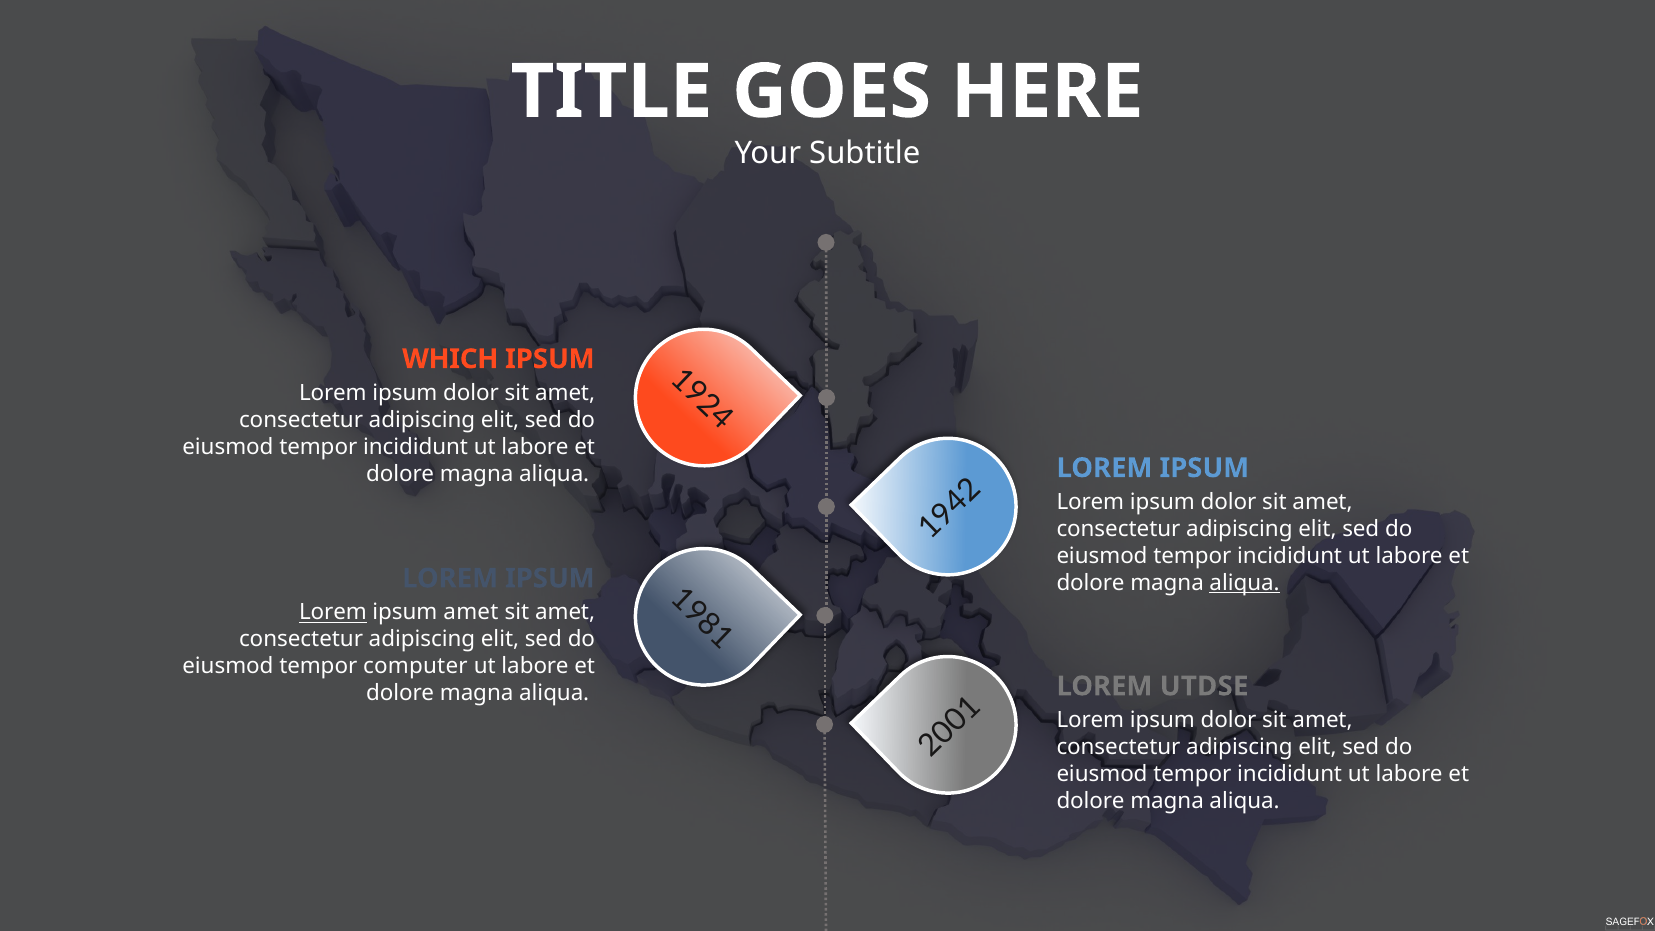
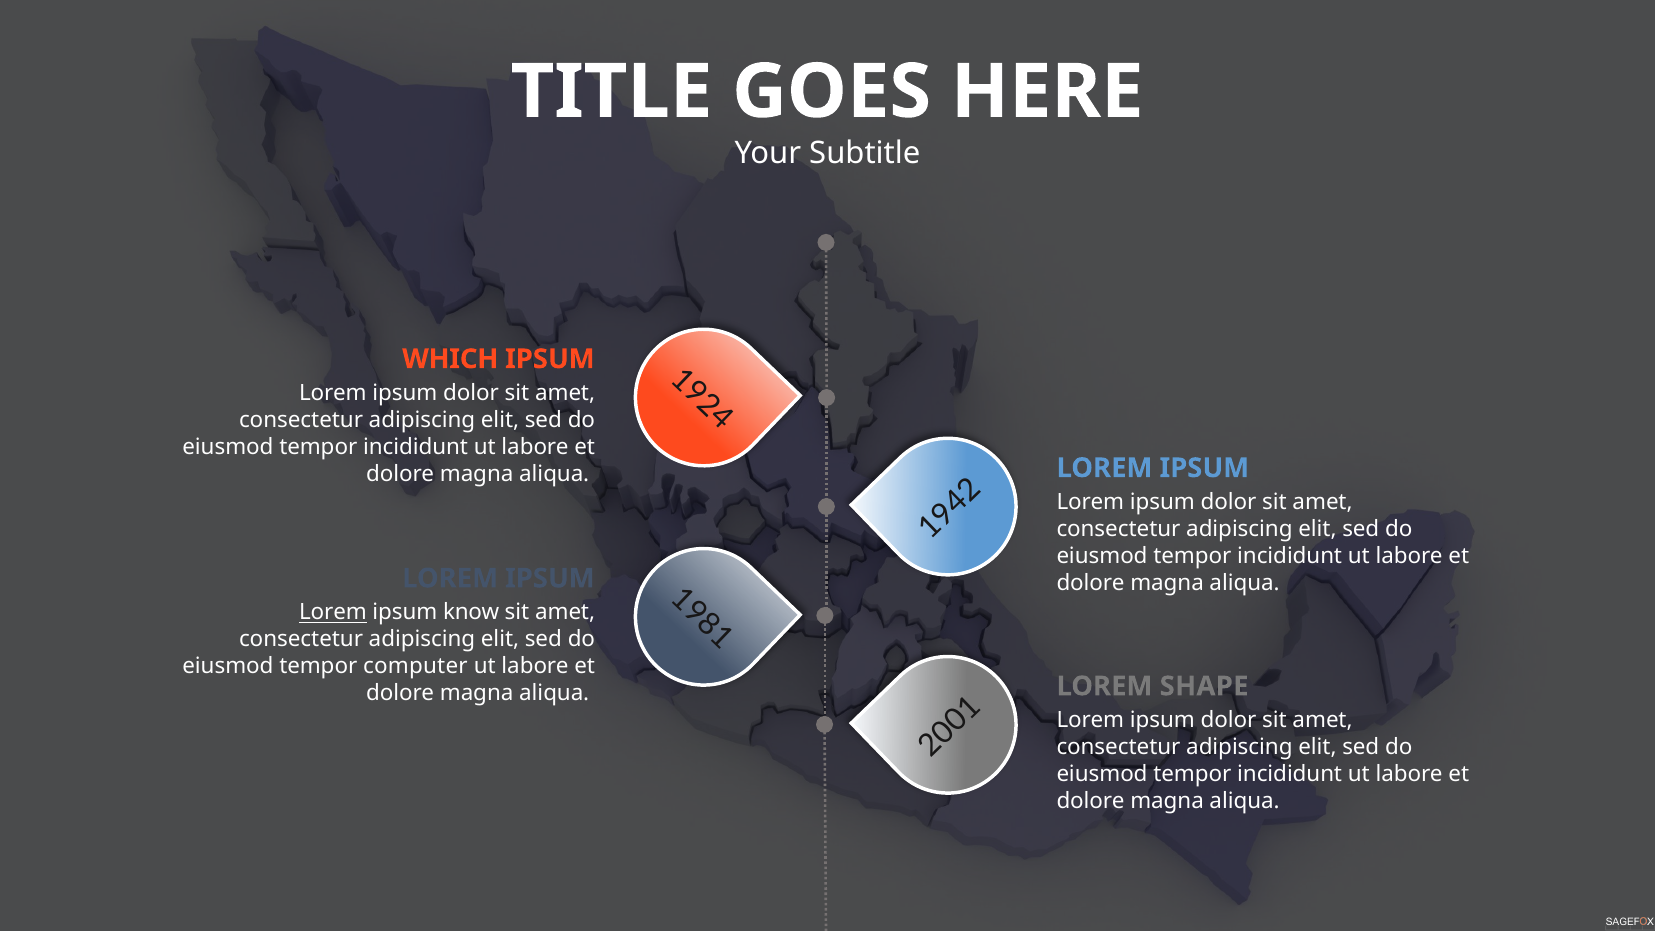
aliqua underline: present -> none (1245, 583)
ipsum amet: amet -> know (471, 612)
UTDSE: UTDSE -> SHAPE (1204, 686)
